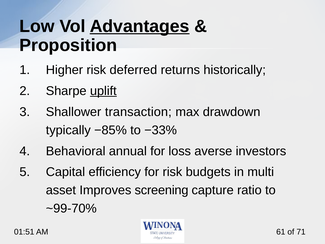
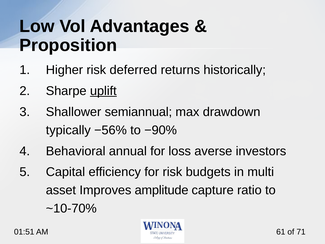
Advantages underline: present -> none (140, 26)
transaction: transaction -> semiannual (138, 112)
−85%: −85% -> −56% (110, 130)
−33%: −33% -> −90% (161, 130)
screening: screening -> amplitude (162, 190)
~99-70%: ~99-70% -> ~10-70% (71, 208)
